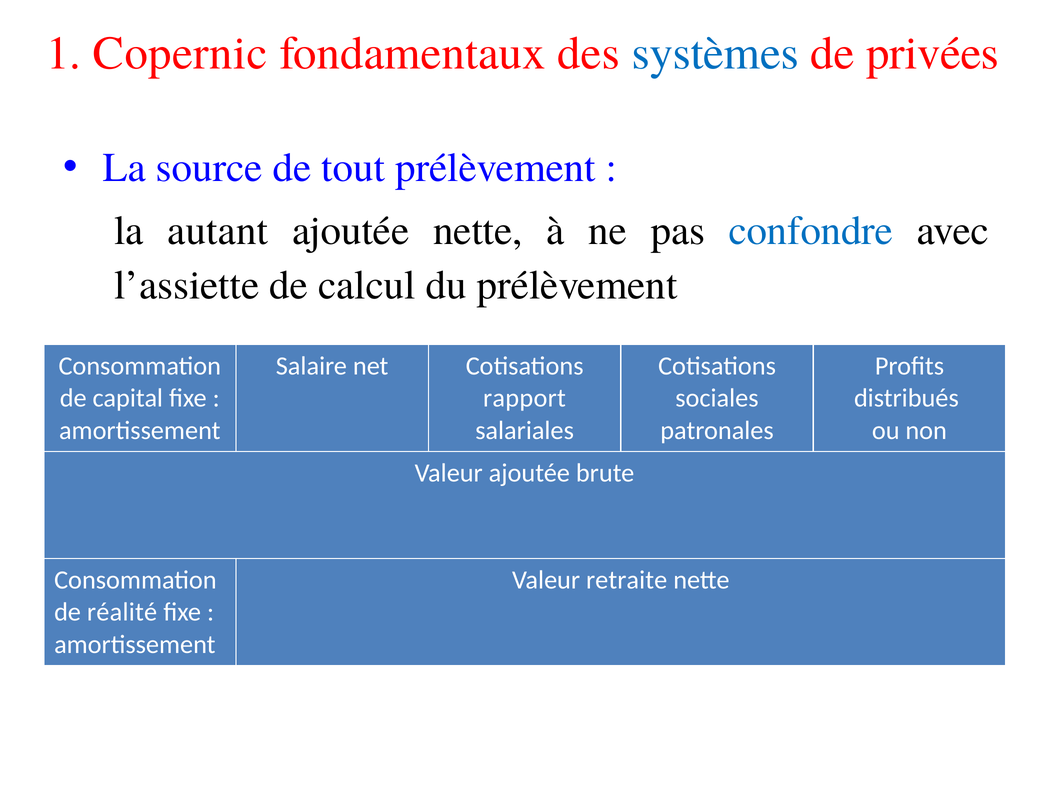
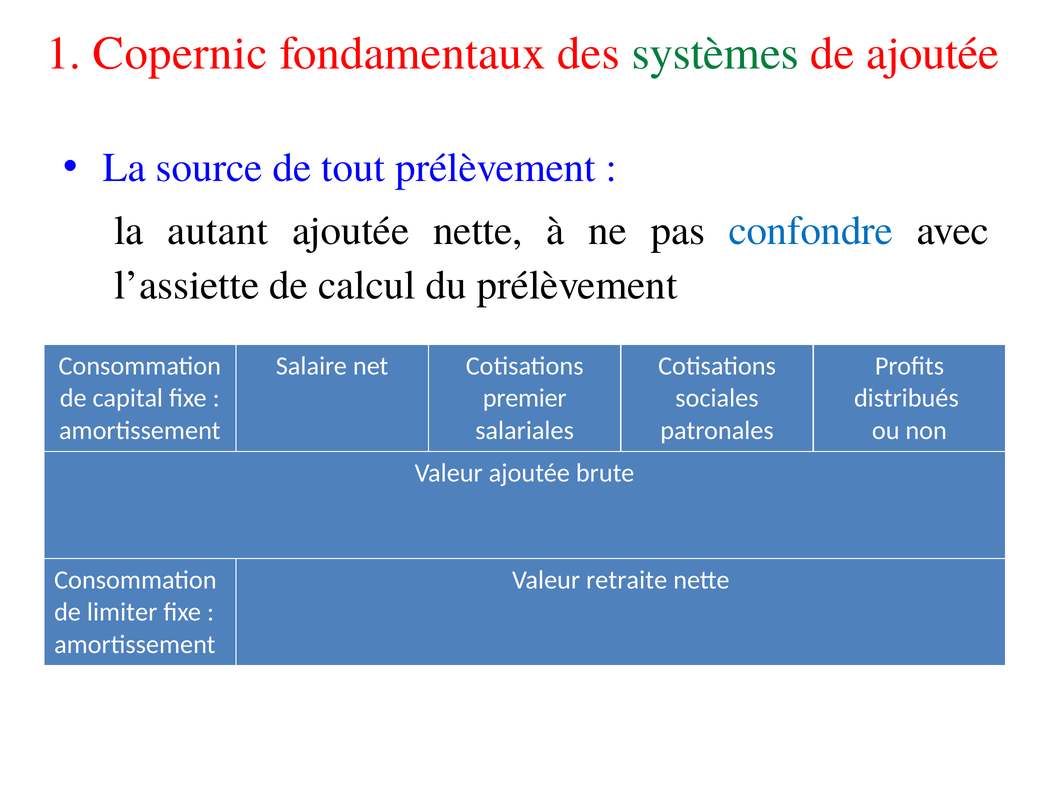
systèmes colour: blue -> green (715, 53)
de privées: privées -> ajoutée (933, 53)
rapport: rapport -> premier (525, 398)
réalité: réalité -> limiter (122, 612)
